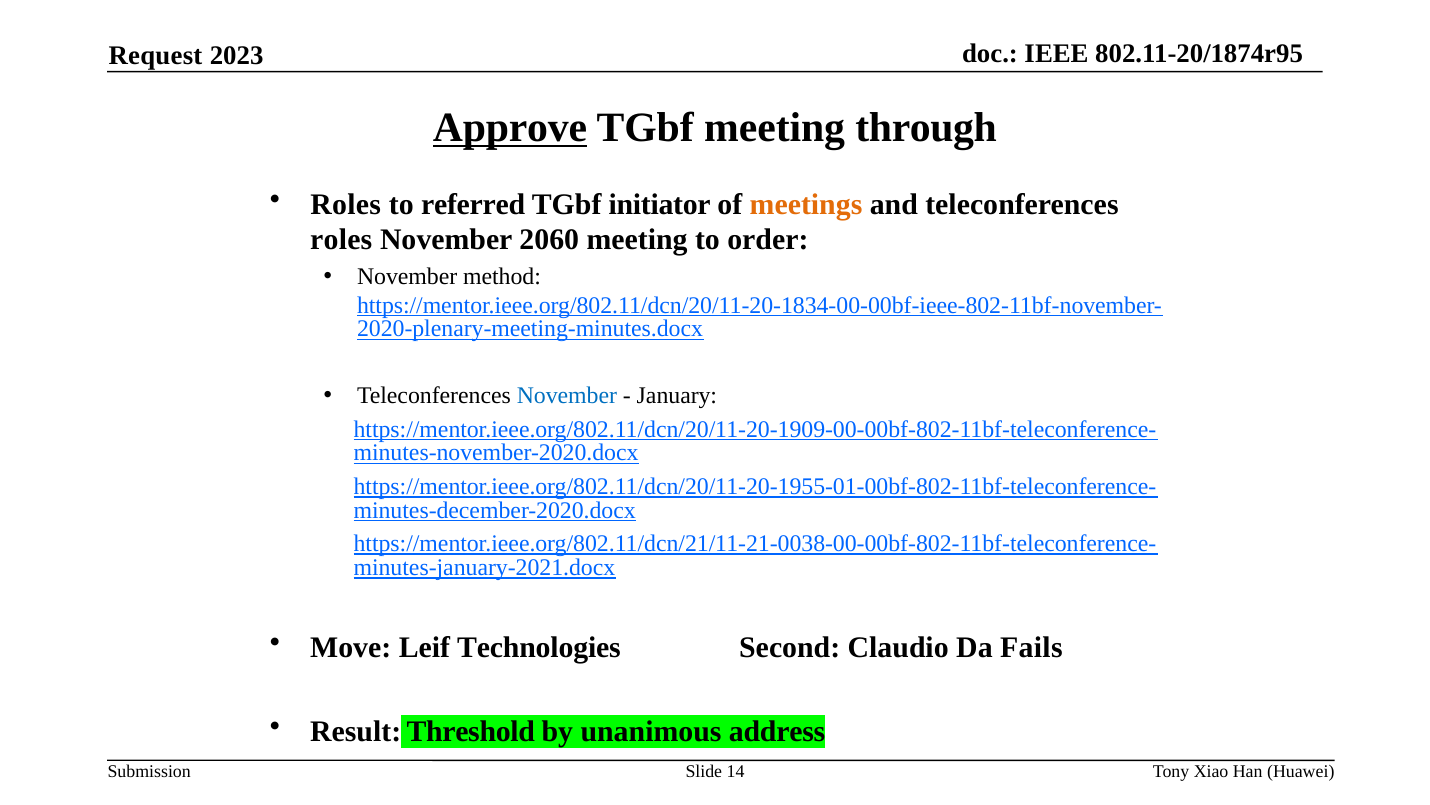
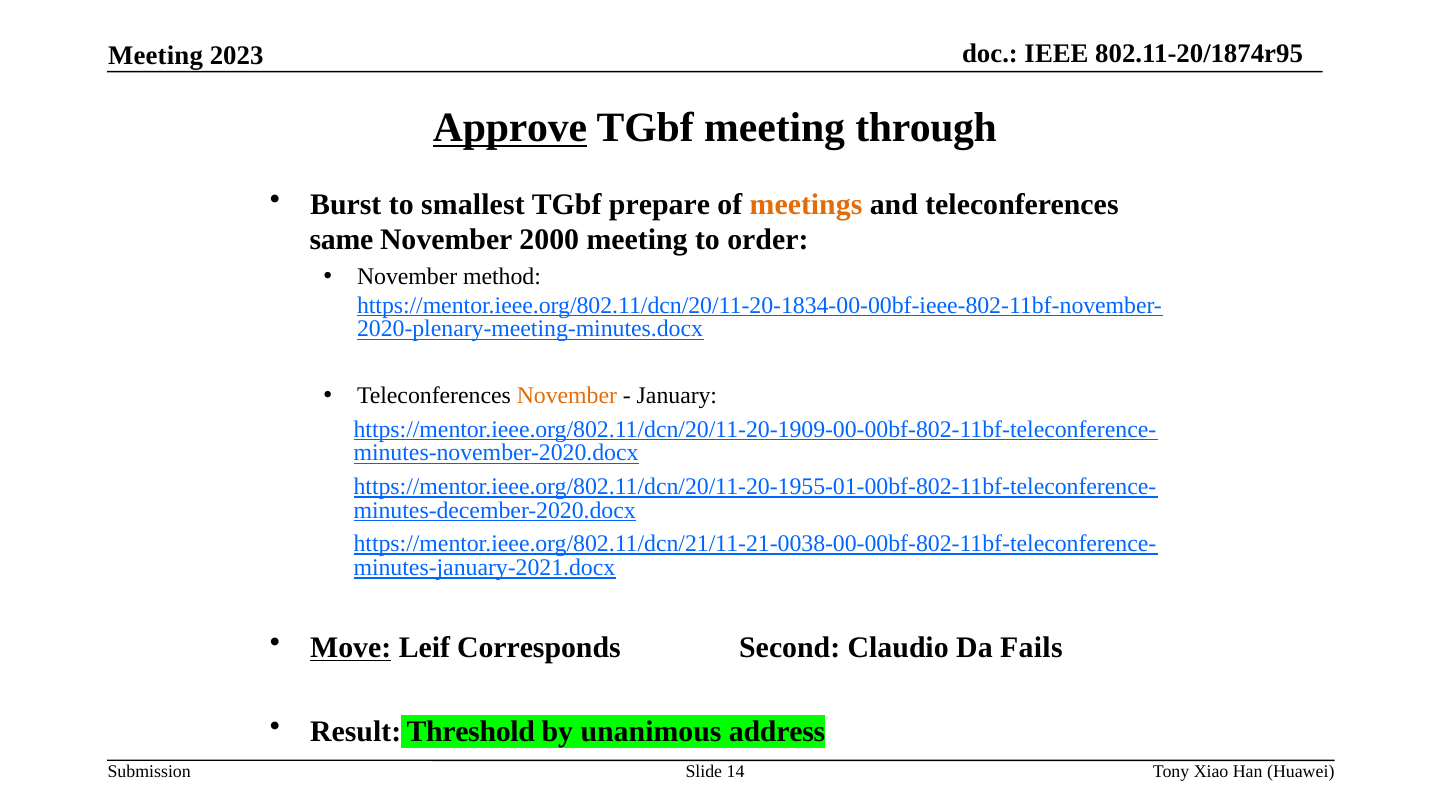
Request: Request -> Meeting (156, 56)
Roles: Roles -> Burst (346, 204)
referred: referred -> smallest (473, 204)
initiator: initiator -> prepare (659, 204)
roles: roles -> same (342, 240)
2060: 2060 -> 2000 (549, 240)
November colour: blue -> orange (567, 395)
Move underline: none -> present (351, 647)
Technologies: Technologies -> Corresponds (539, 647)
